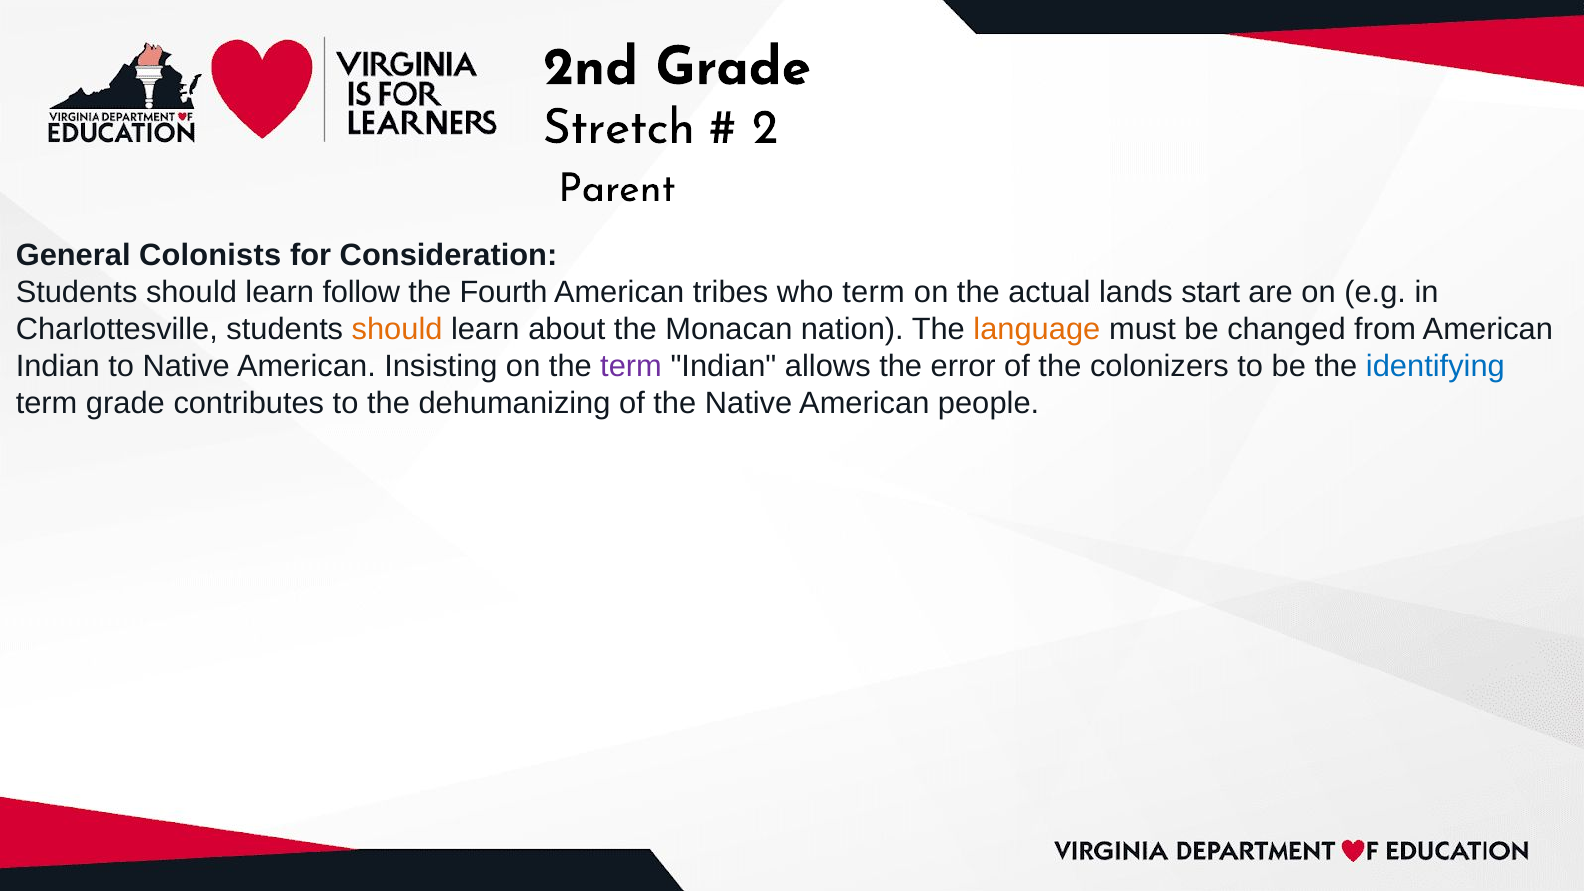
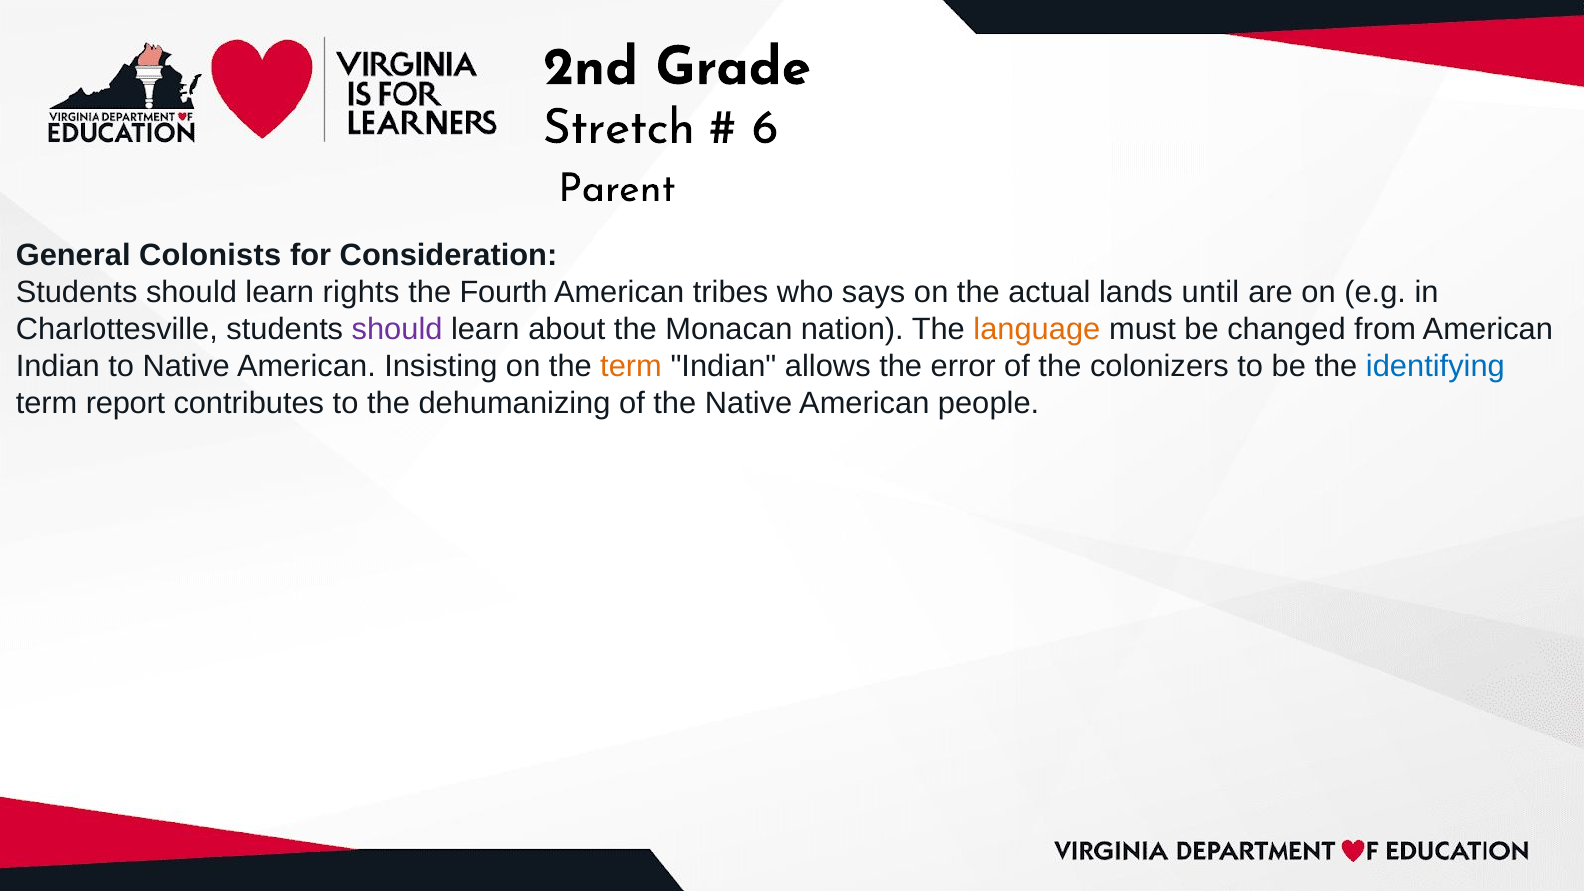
2: 2 -> 6 (765, 127)
follow: follow -> rights (361, 292)
who term: term -> says (874, 292)
start: start -> until (1210, 292)
should colour: orange -> purple (397, 329)
term colour: purple -> orange (631, 366)
term grade: grade -> report (126, 403)
